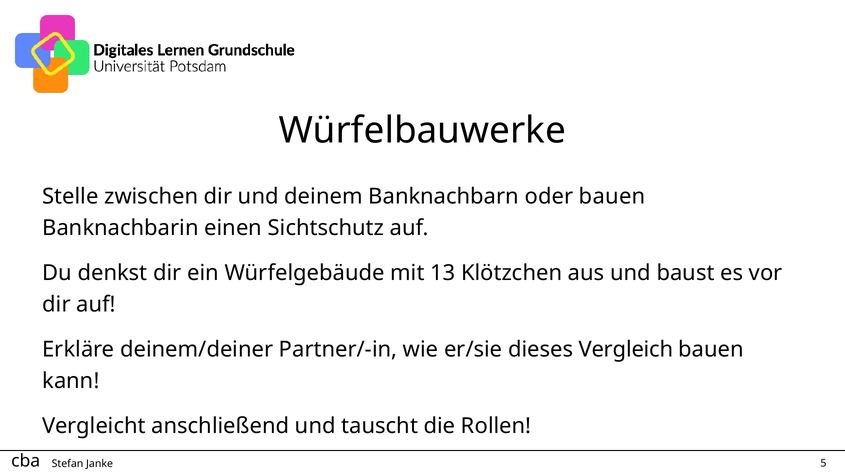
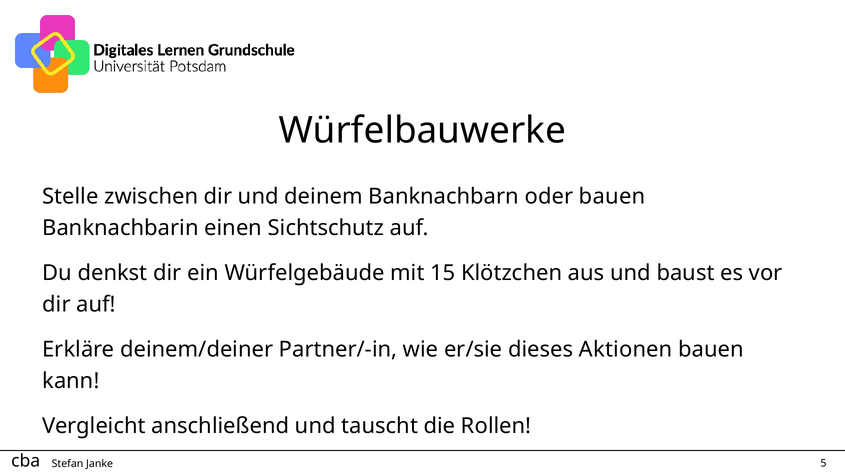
13: 13 -> 15 (443, 273)
Vergleich: Vergleich -> Aktionen (626, 350)
